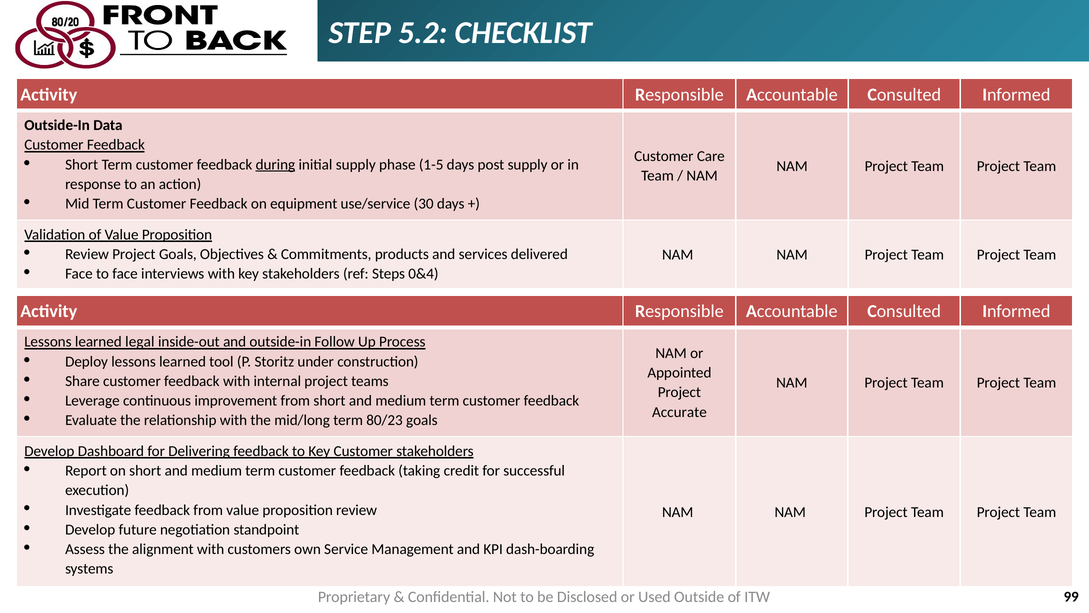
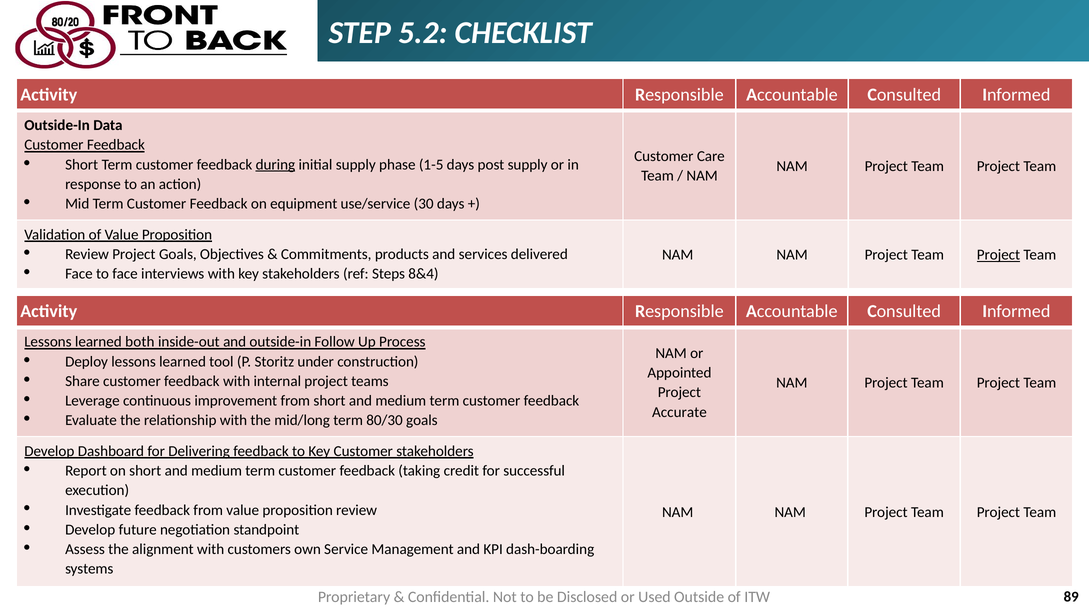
Project underline: none -> present (998, 255)
0&4: 0&4 -> 8&4 (423, 274)
legal: legal -> both (140, 342)
80/23: 80/23 -> 80/30 (385, 420)
99: 99 -> 89 (1071, 596)
